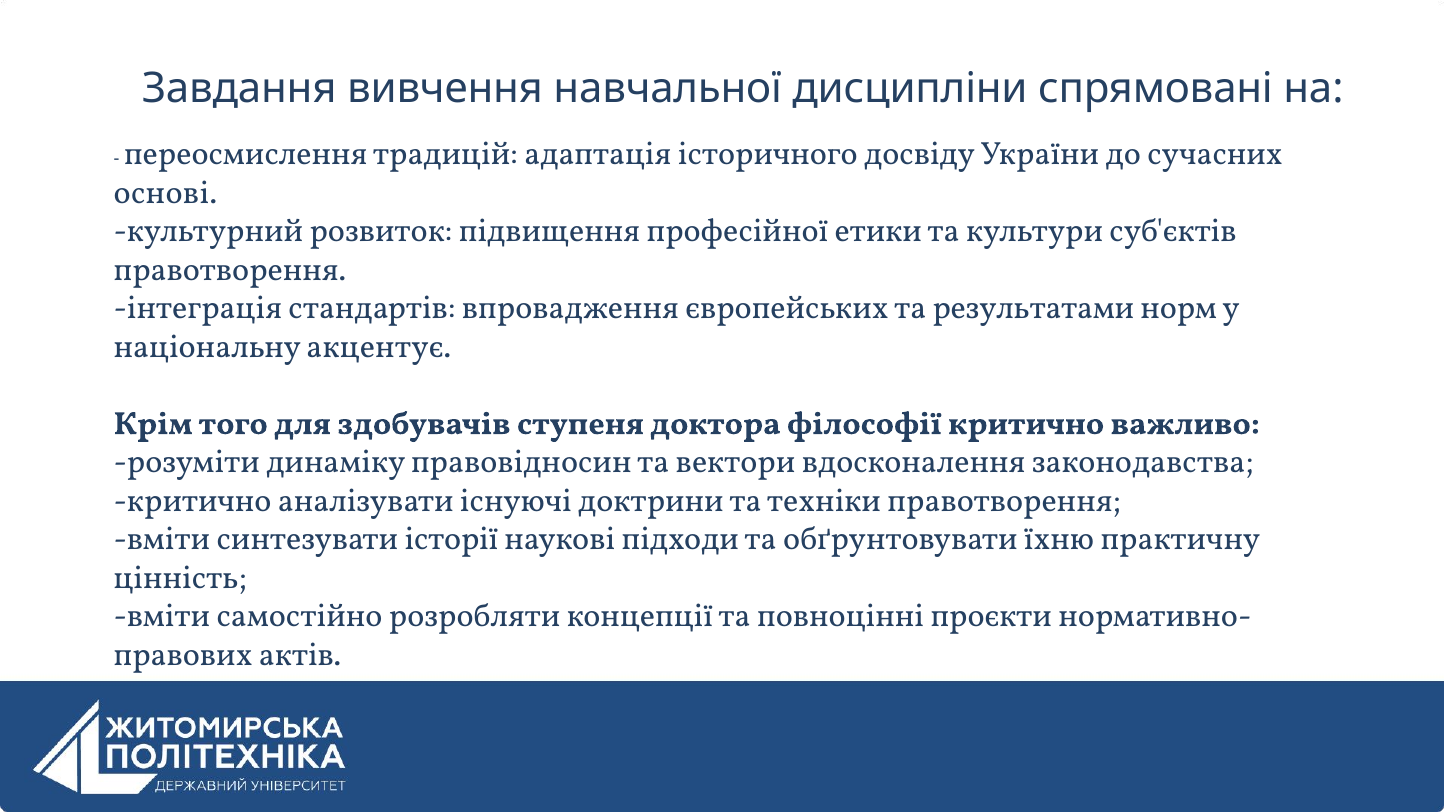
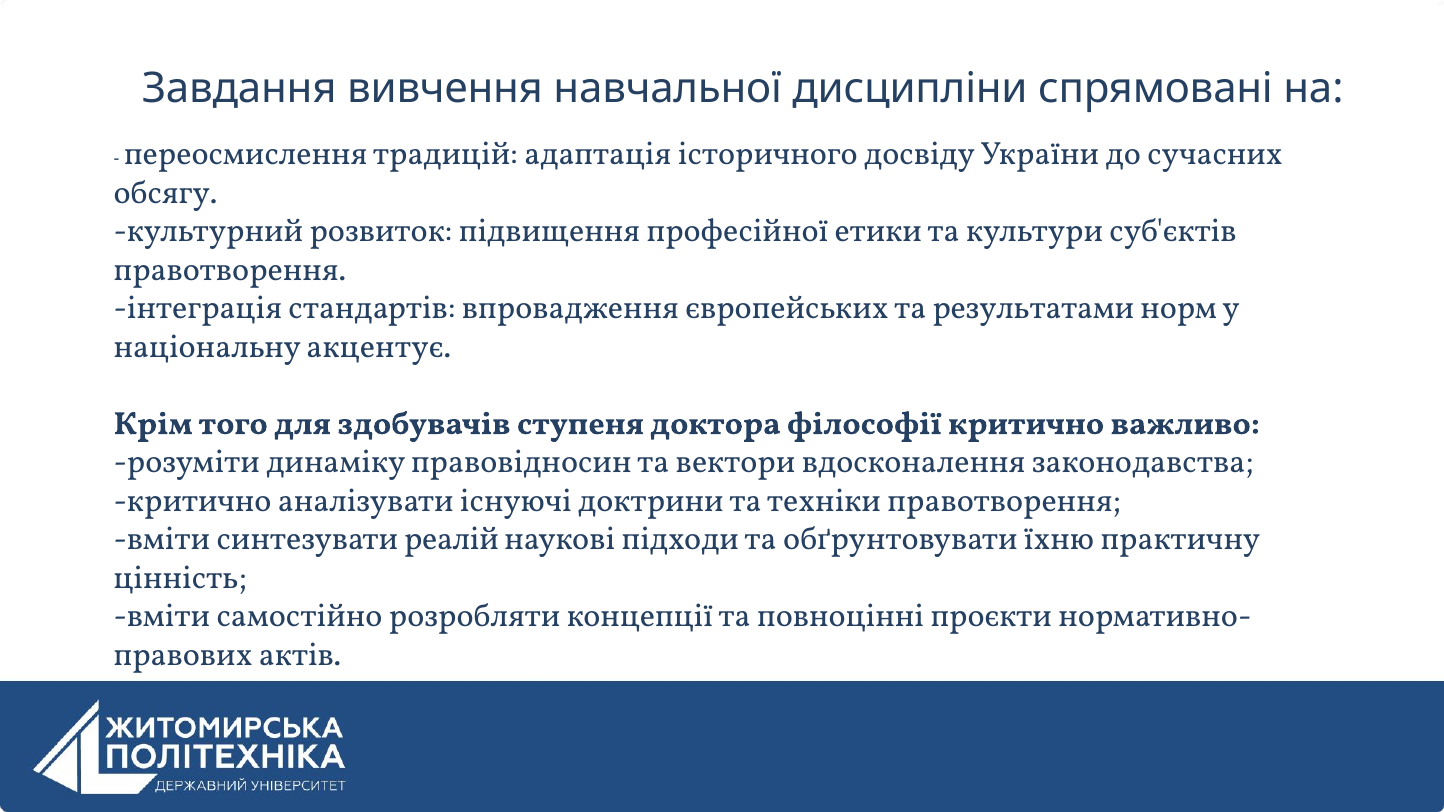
основі: основі -> обсягу (166, 192)
історії: історії -> реалій (451, 539)
